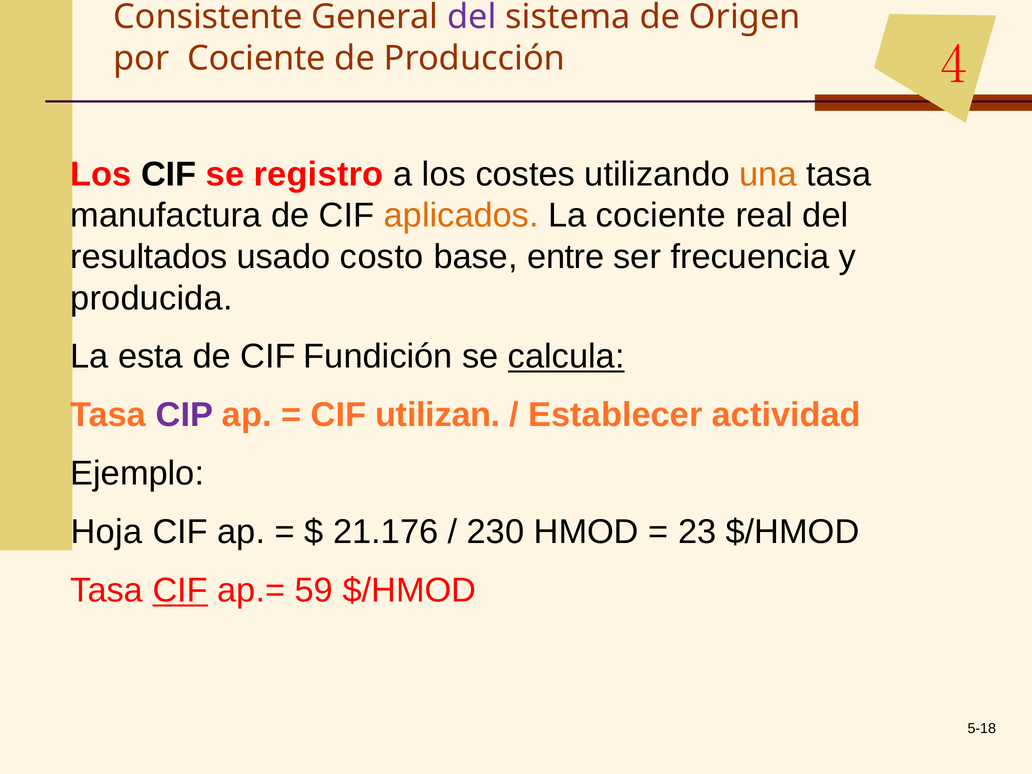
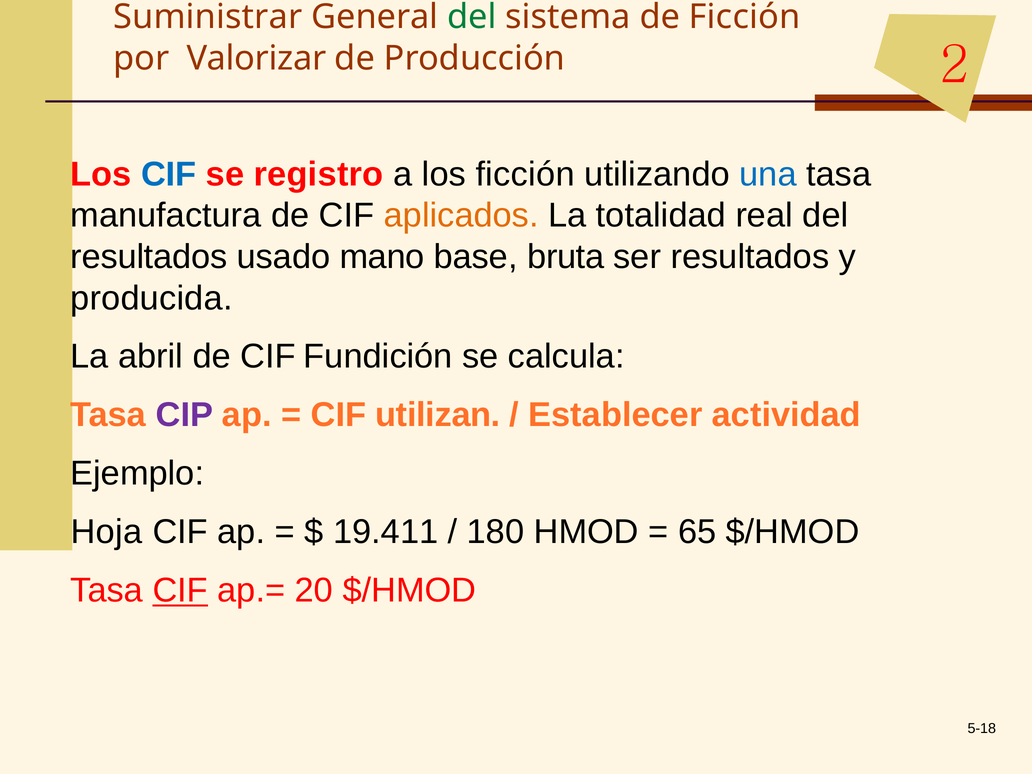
Consistente: Consistente -> Suministrar (208, 17)
del colour: purple -> green (472, 17)
de Origen: Origen -> Ficción (745, 17)
por Cociente: Cociente -> Valorizar (257, 58)
4: 4 -> 2 (954, 65)
CIF colour: black -> blue (169, 174)
los costes: costes -> ficción (525, 174)
una colour: orange -> blue (768, 174)
La cociente: cociente -> totalidad (661, 216)
costo: costo -> mano (382, 257)
entre: entre -> bruta (566, 257)
ser frecuencia: frecuencia -> resultados (750, 257)
esta: esta -> abril (151, 357)
calcula underline: present -> none (566, 357)
21.176: 21.176 -> 19.411 (386, 532)
230: 230 -> 180 (495, 532)
23: 23 -> 65 (697, 532)
59: 59 -> 20 (314, 590)
